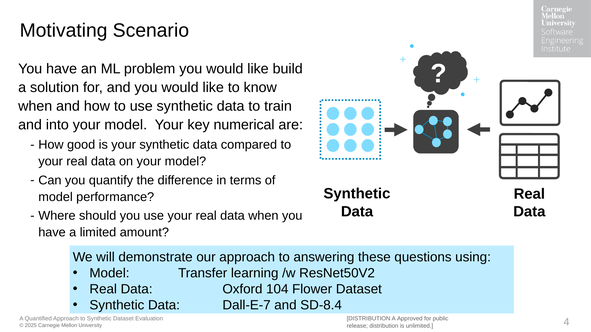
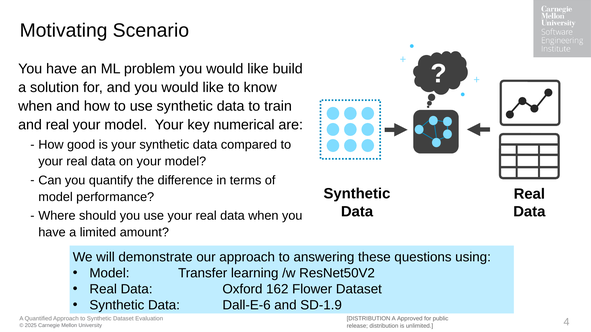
and into: into -> real (57, 125)
104: 104 -> 162 (277, 289)
Dall-E-7: Dall-E-7 -> Dall-E-6 (247, 306)
SD-8.4: SD-8.4 -> SD-1.9 (321, 306)
